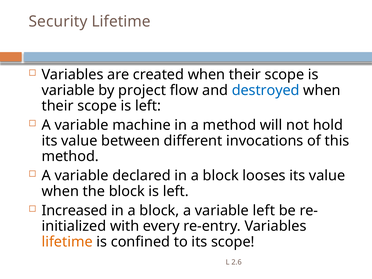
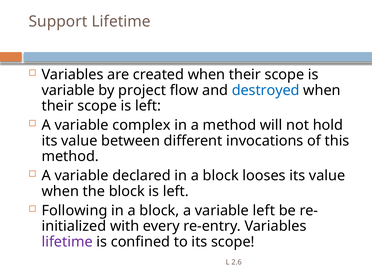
Security: Security -> Support (58, 21)
machine: machine -> complex (141, 125)
Increased: Increased -> Following (75, 211)
lifetime colour: orange -> purple (67, 242)
